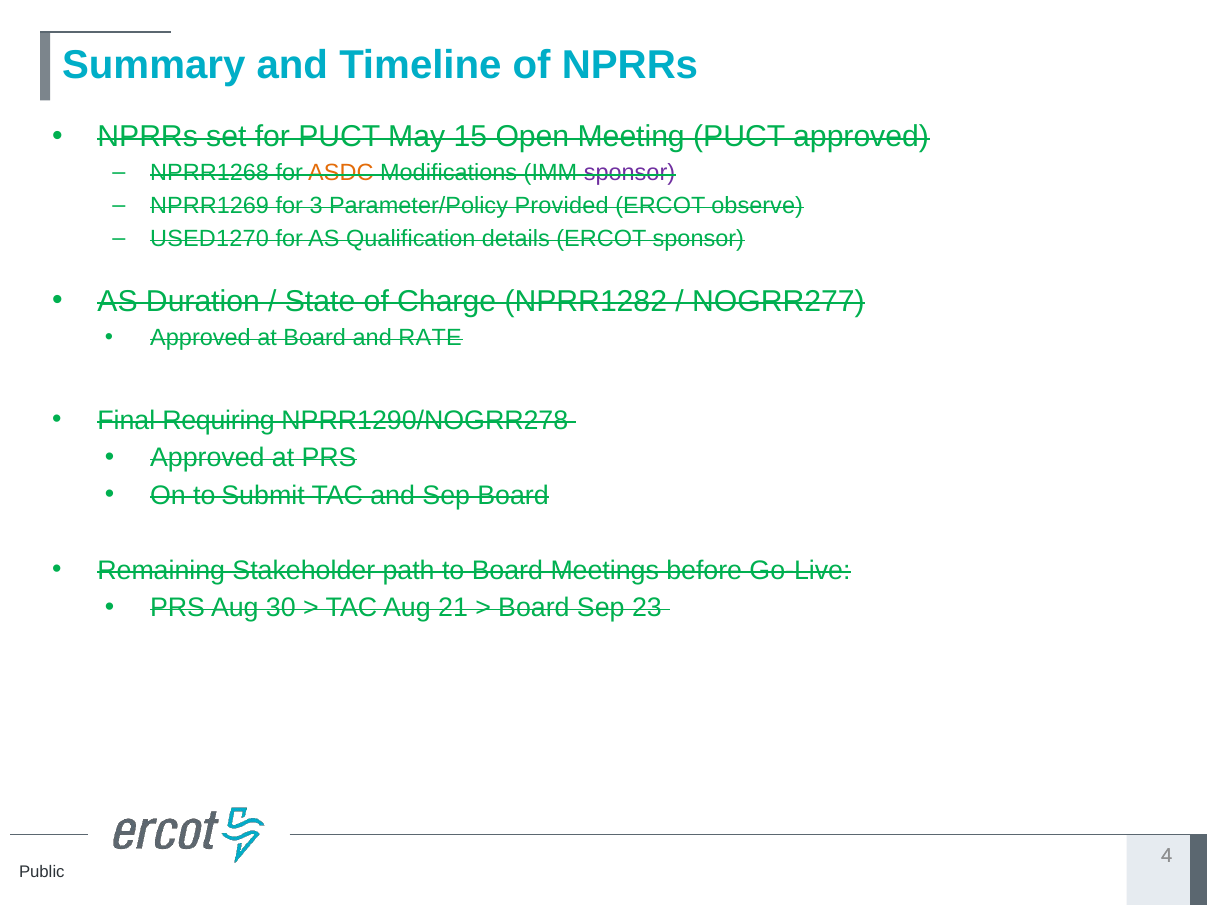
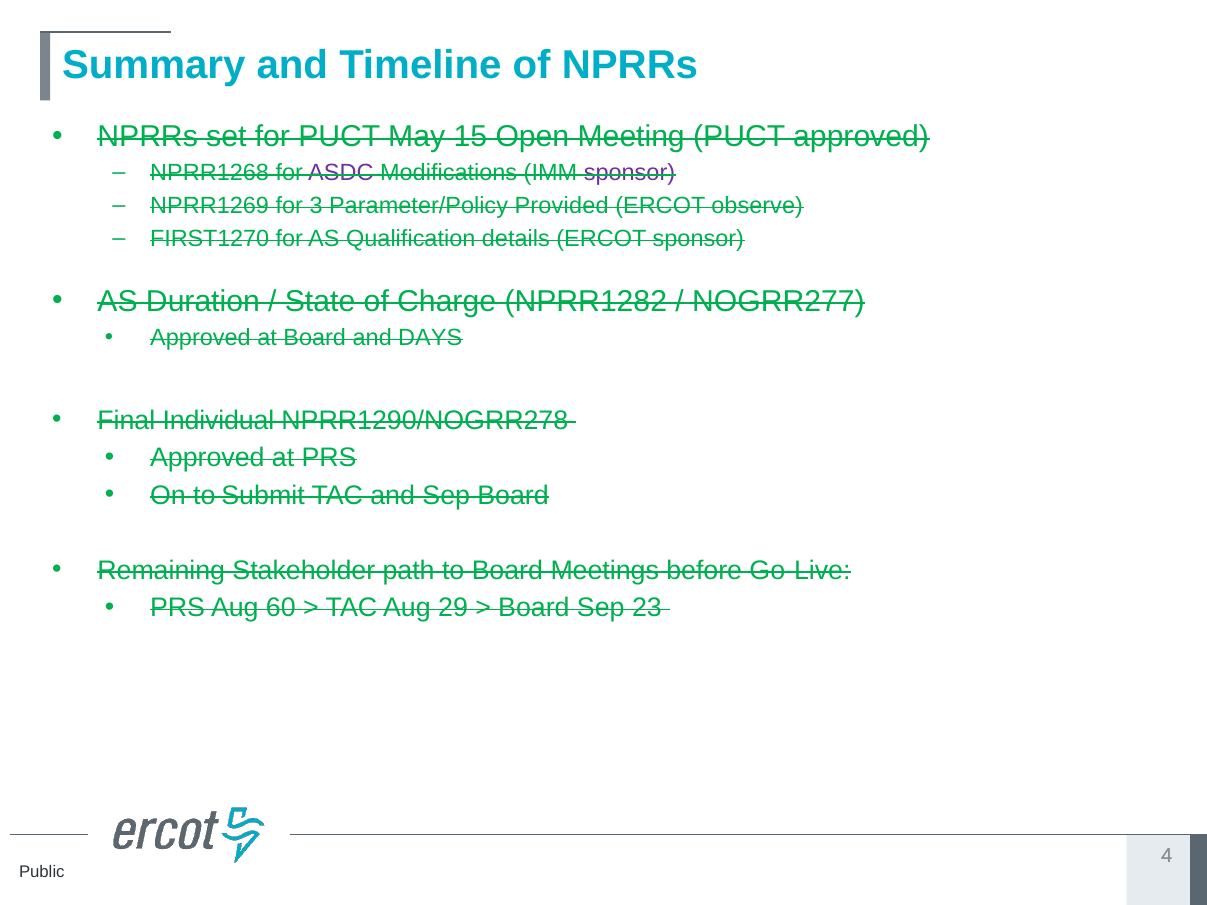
ASDC colour: orange -> purple (341, 173)
USED1270: USED1270 -> FIRST1270 (210, 239)
RATE: RATE -> DAYS (430, 338)
Requiring: Requiring -> Individual (218, 420)
30: 30 -> 60 (281, 608)
21: 21 -> 29 (453, 608)
